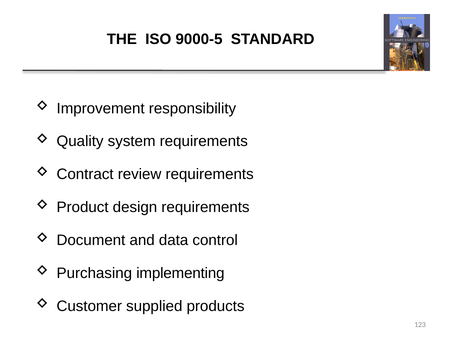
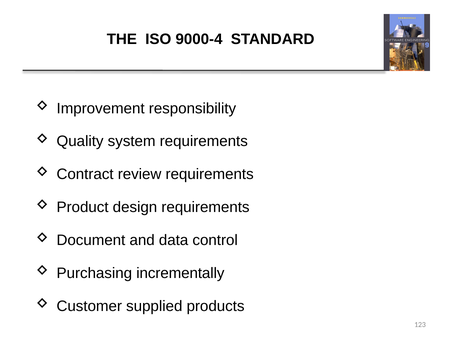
9000-5: 9000-5 -> 9000-4 (199, 39)
implementing: implementing -> incrementally (180, 273)
